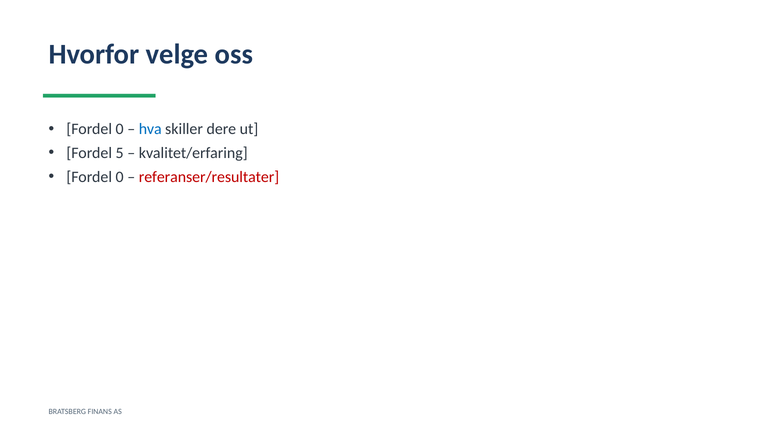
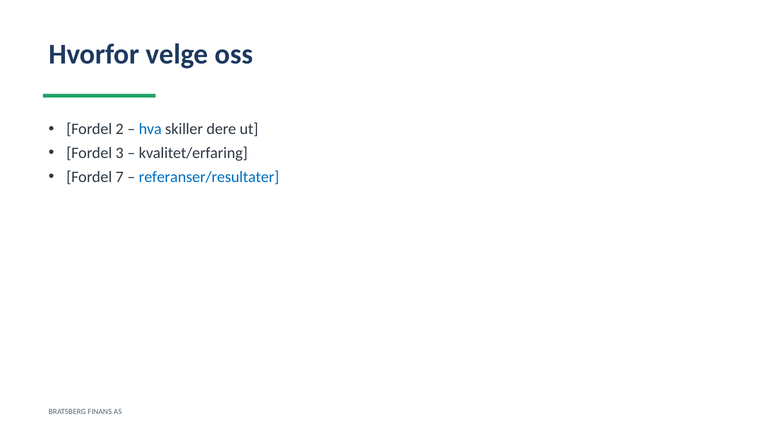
0: 0 -> 2 (120, 129)
5: 5 -> 3 (120, 153)
0: 0 -> 7 (120, 177)
referanser/resultater colour: red -> blue (209, 177)
